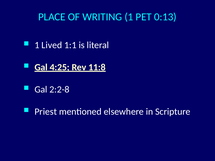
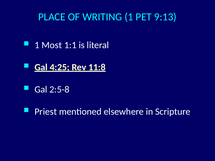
0:13: 0:13 -> 9:13 (165, 17)
Lived: Lived -> Most (52, 45)
2:2-8: 2:2-8 -> 2:5-8 (59, 90)
